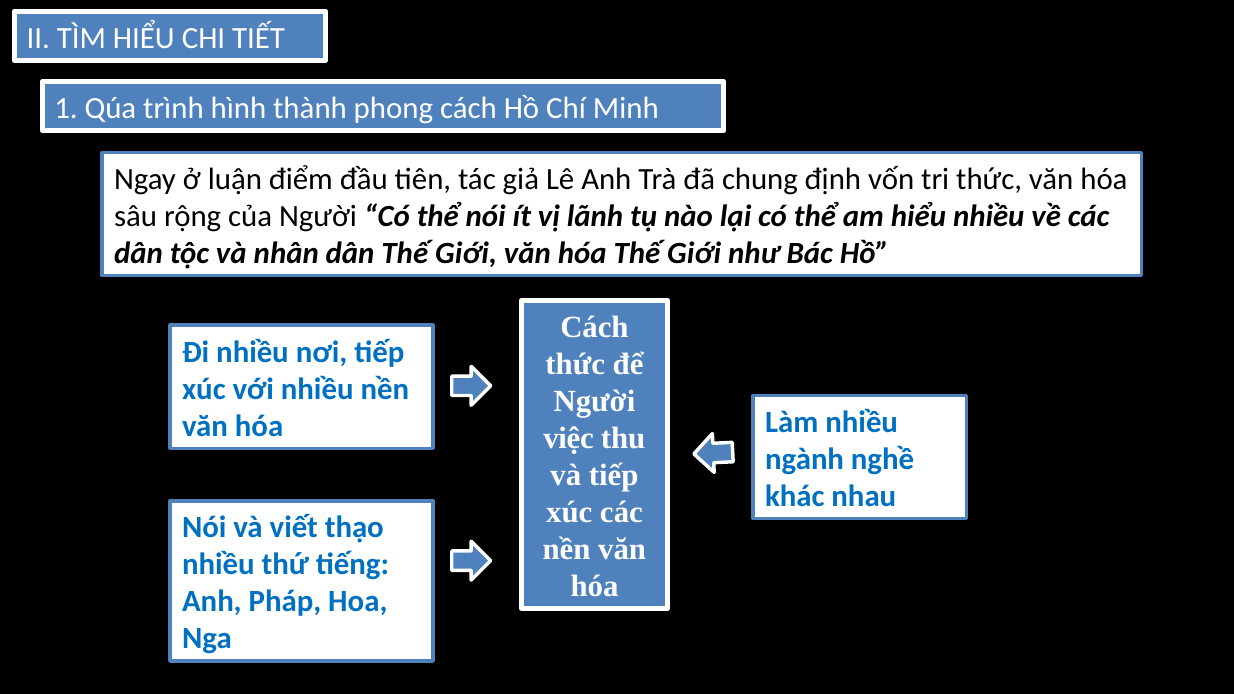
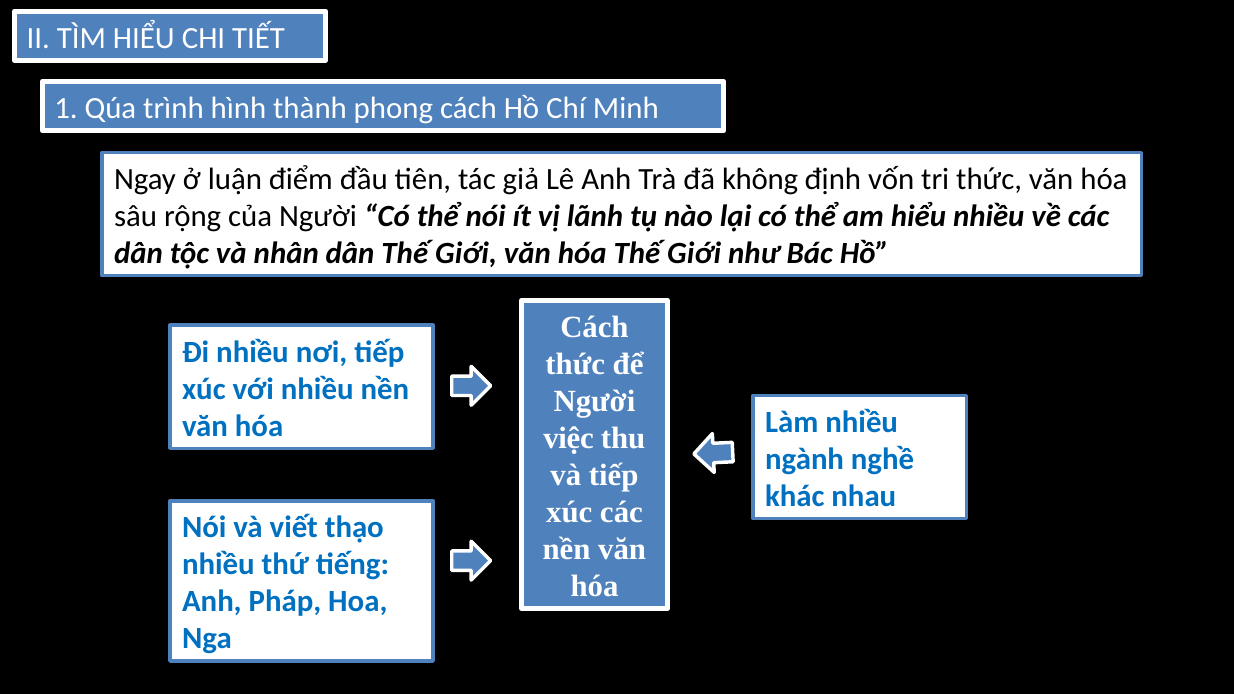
chung: chung -> không (760, 179)
